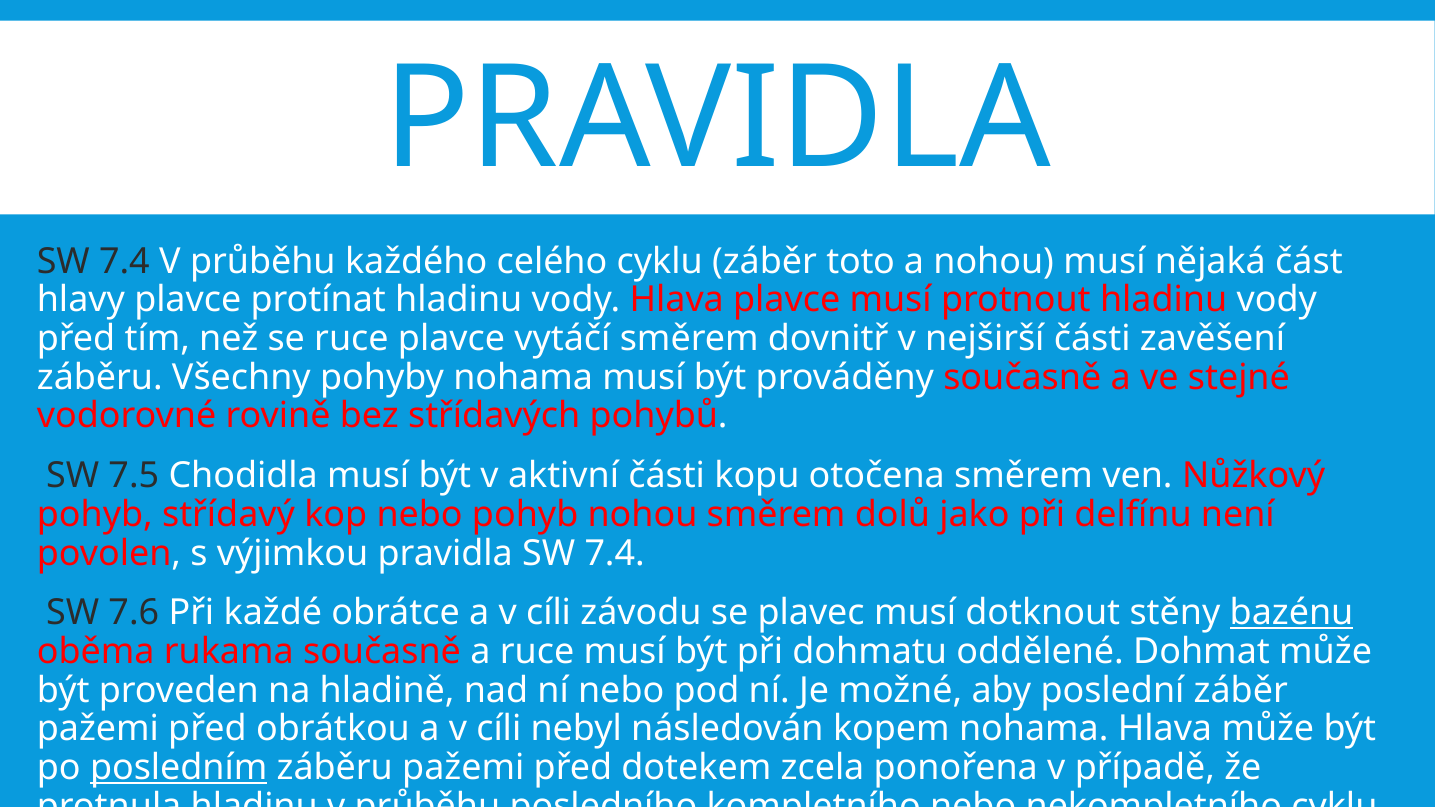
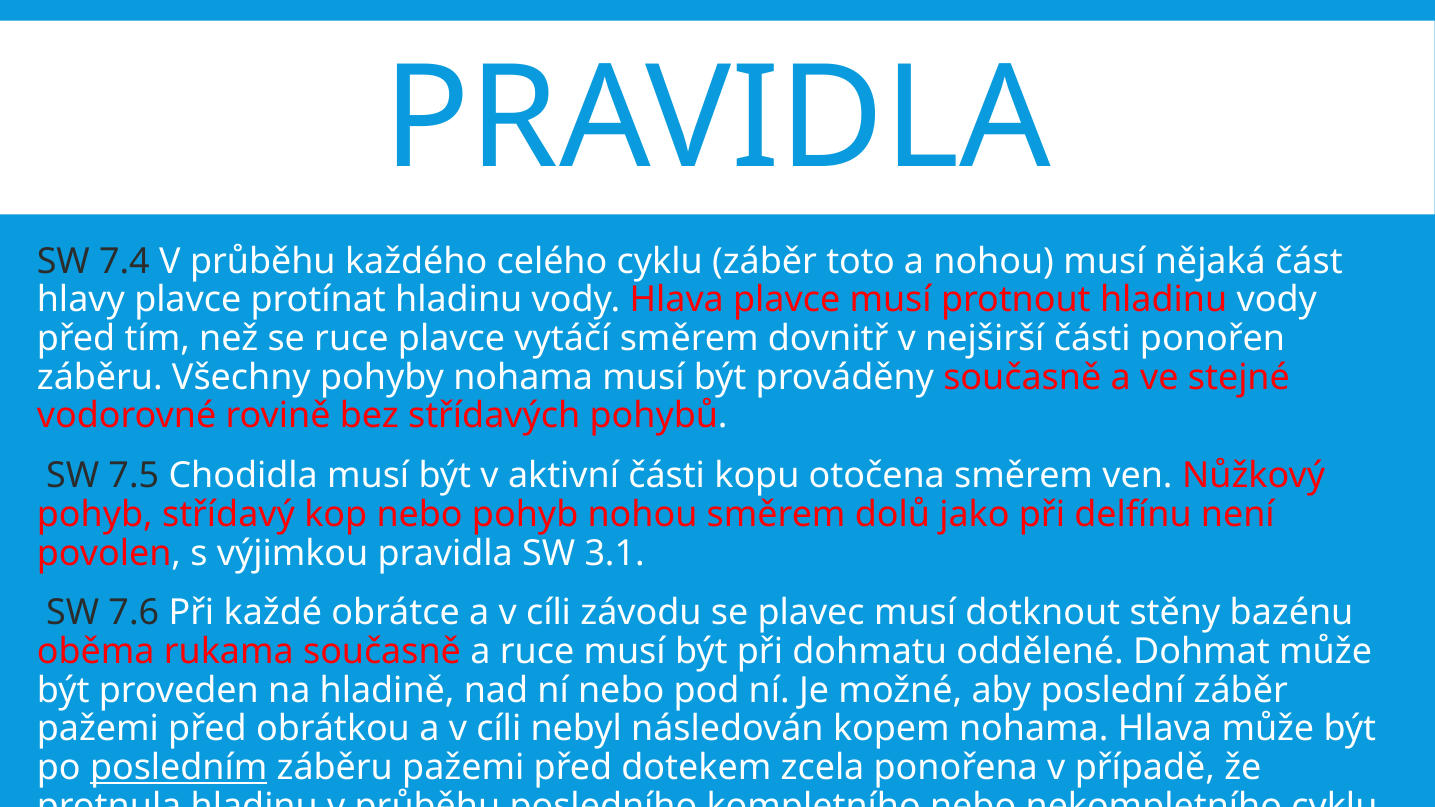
zavěšení: zavěšení -> ponořen (1213, 339)
výjimkou pravidla SW 7.4: 7.4 -> 3.1 (615, 553)
bazénu underline: present -> none (1292, 613)
